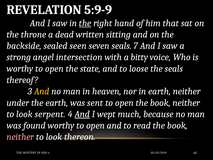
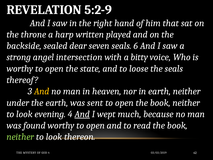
5:9-9: 5:9-9 -> 5:2-9 (98, 10)
the underline: present -> none (85, 23)
dead: dead -> harp (64, 34)
sitting: sitting -> played (118, 34)
seen: seen -> dear (78, 46)
7: 7 -> 6 (136, 46)
serpent: serpent -> evening (50, 114)
neither colour: pink -> light green (20, 137)
